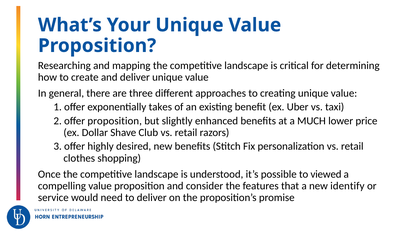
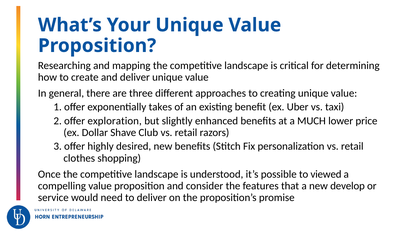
offer proposition: proposition -> exploration (115, 121)
identify: identify -> develop (348, 185)
